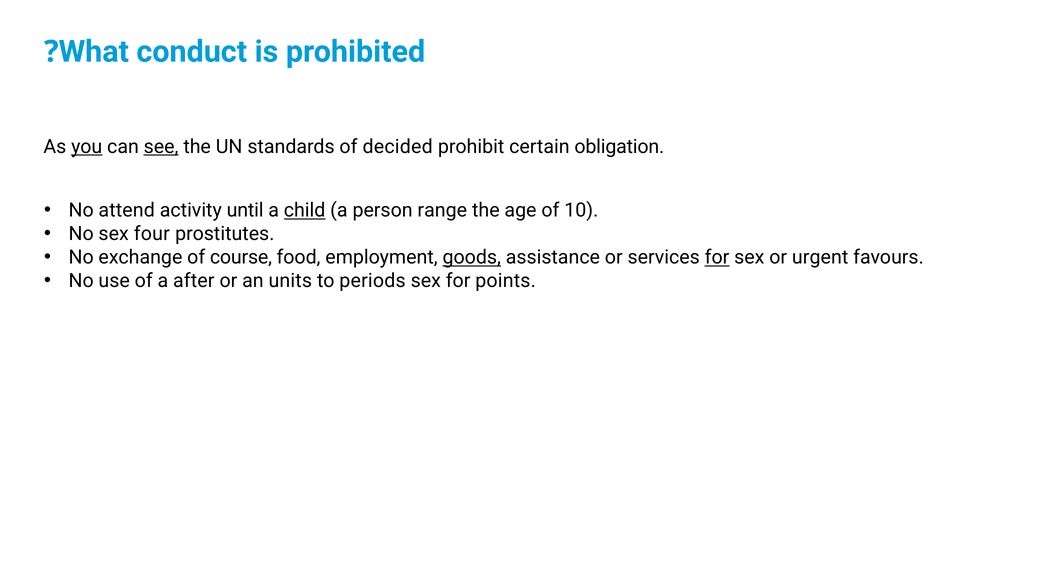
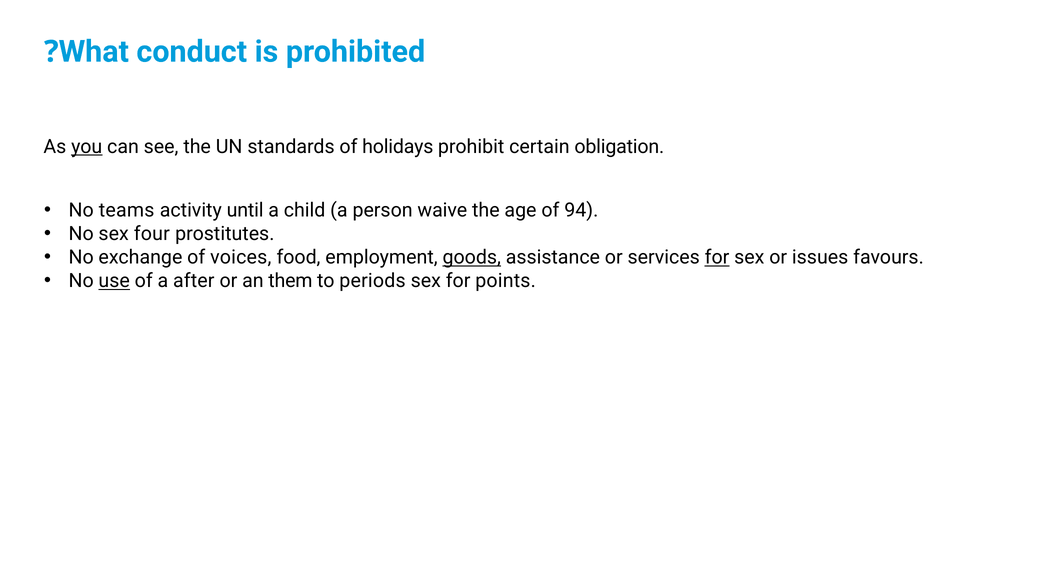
see underline: present -> none (161, 147)
decided: decided -> holidays (398, 147)
attend: attend -> teams (127, 211)
child underline: present -> none (305, 211)
range: range -> waive (442, 211)
10: 10 -> 94 (581, 211)
course: course -> voices (241, 258)
urgent: urgent -> issues (820, 258)
use underline: none -> present (114, 281)
units: units -> them (290, 281)
